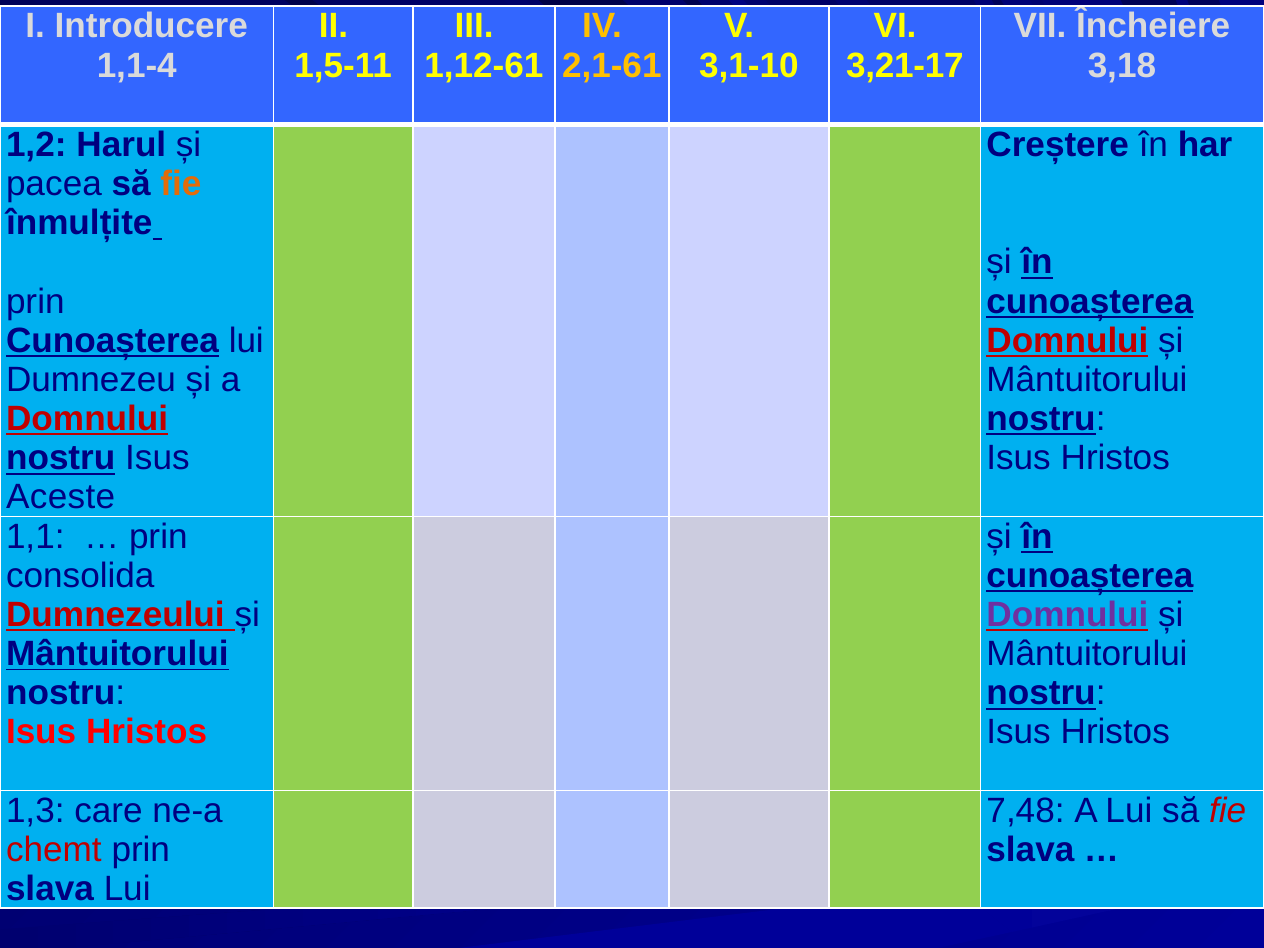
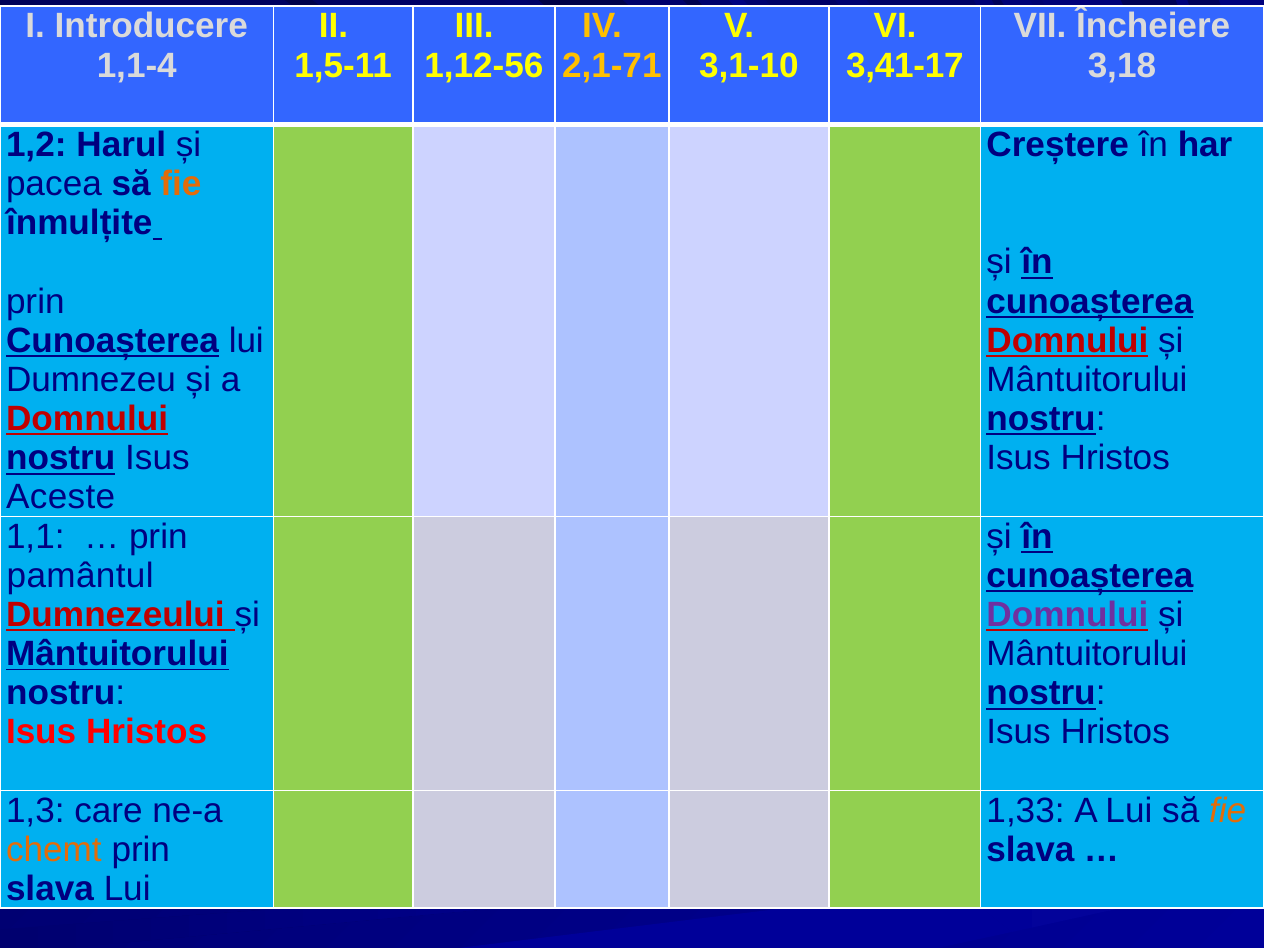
1,12-61: 1,12-61 -> 1,12-56 (484, 65)
2,1-61: 2,1-61 -> 2,1-71 (612, 65)
3,21-17: 3,21-17 -> 3,41-17 (905, 65)
consolida: consolida -> pamântul (80, 576)
7,48: 7,48 -> 1,33 (1026, 811)
fie colour: red -> orange (1228, 811)
chemt colour: red -> orange (54, 850)
